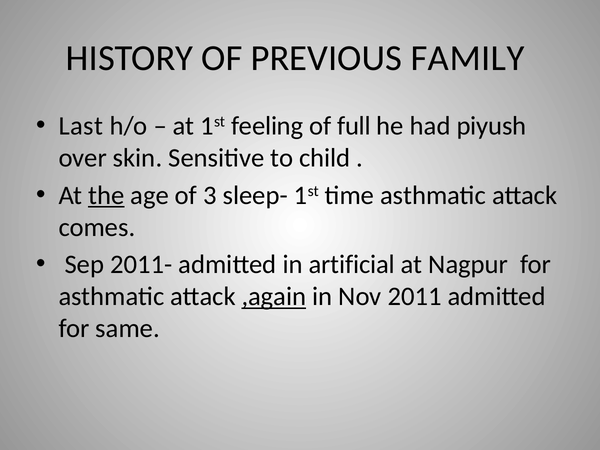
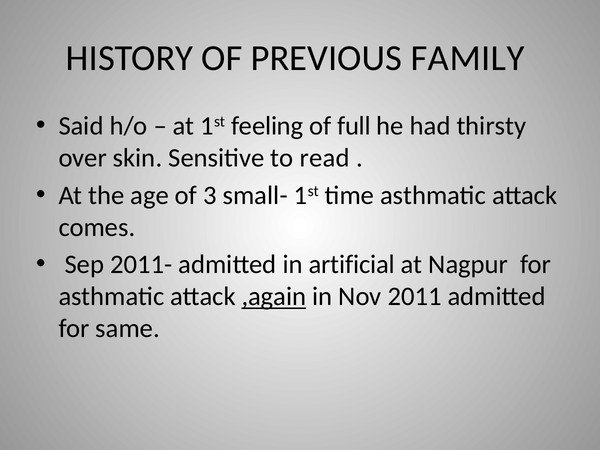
Last: Last -> Said (81, 126)
piyush: piyush -> thirsty (491, 126)
child: child -> read (325, 158)
the underline: present -> none (106, 195)
sleep-: sleep- -> small- (255, 195)
